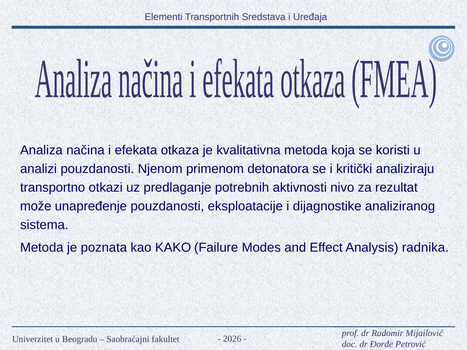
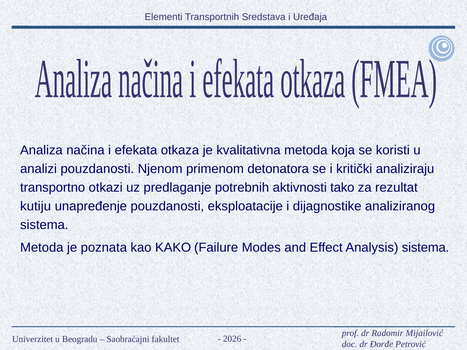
nivo: nivo -> tako (342, 188)
može: može -> kutiju (36, 206)
Analysis radnika: radnika -> sistema (426, 248)
